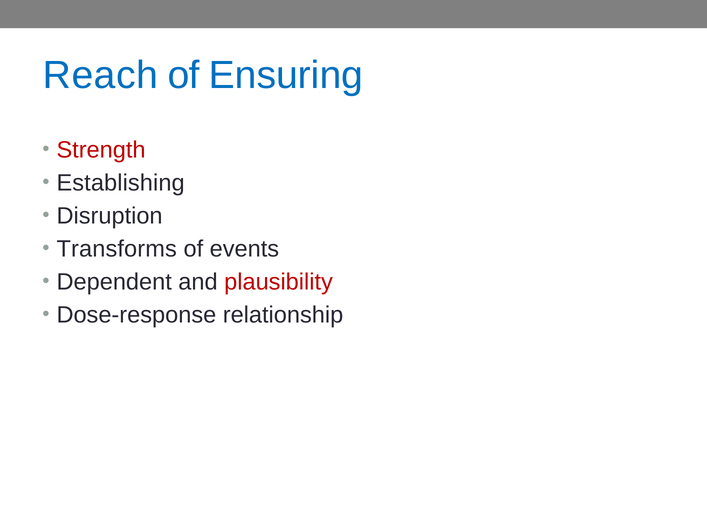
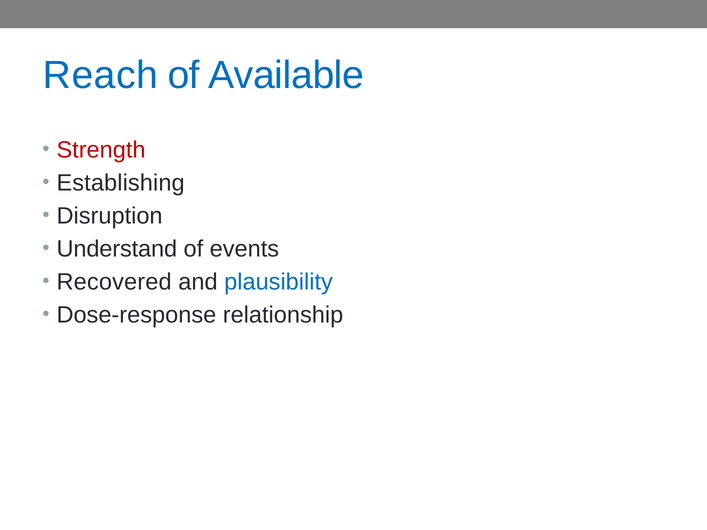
Ensuring: Ensuring -> Available (286, 75)
Transforms: Transforms -> Understand (117, 249)
Dependent: Dependent -> Recovered (114, 282)
plausibility colour: red -> blue (279, 282)
